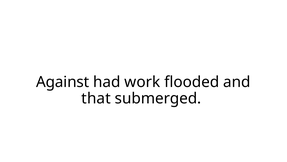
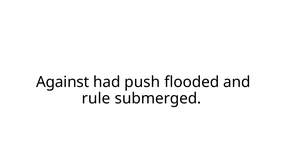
work: work -> push (142, 82)
that: that -> rule (96, 98)
